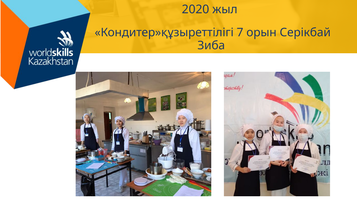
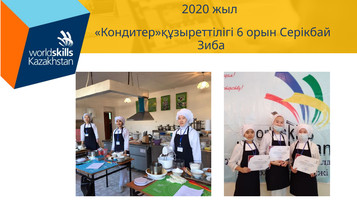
7: 7 -> 6 (240, 32)
